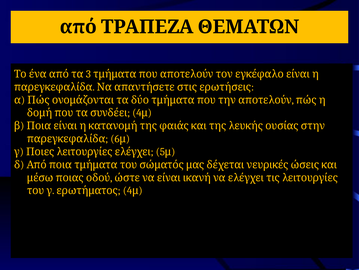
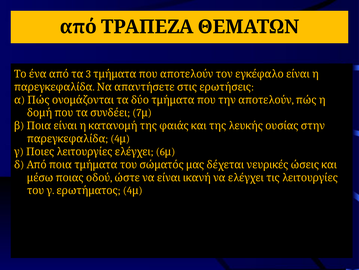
4: 4 -> 7 (137, 113)
6: 6 -> 4 (115, 138)
5: 5 -> 6 (160, 151)
